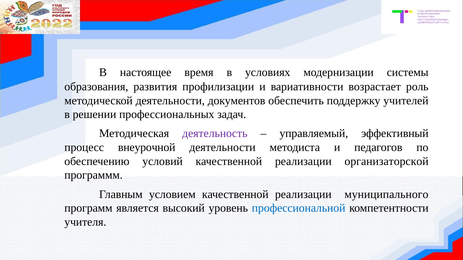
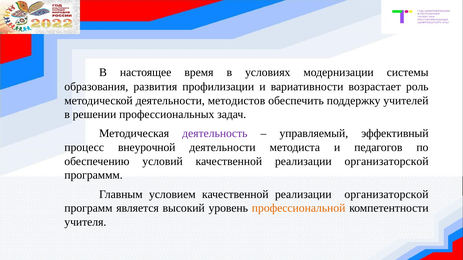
документов: документов -> методистов (237, 101)
условием качественной реализации муниципального: муниципального -> организаторской (386, 195)
профессиональной colour: blue -> orange (299, 208)
